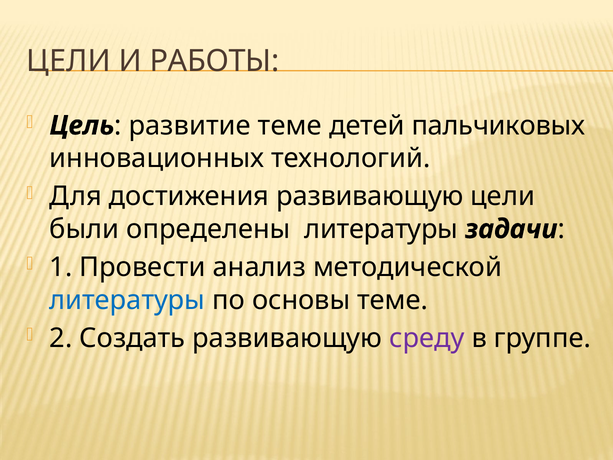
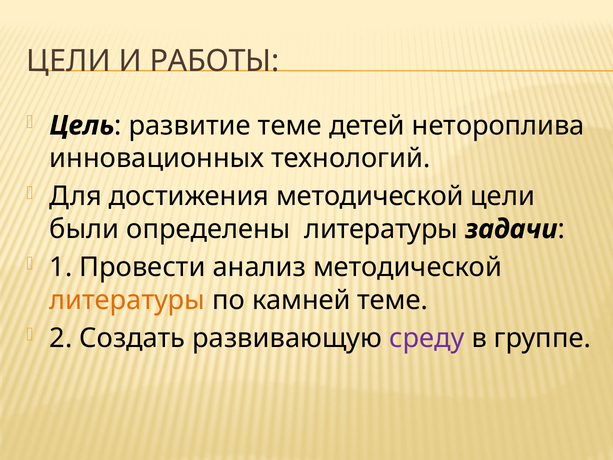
пальчиковых: пальчиковых -> нетороплива (498, 125)
достижения развивающую: развивающую -> методической (370, 196)
литературы colour: blue -> orange (127, 300)
основы: основы -> камней (301, 300)
